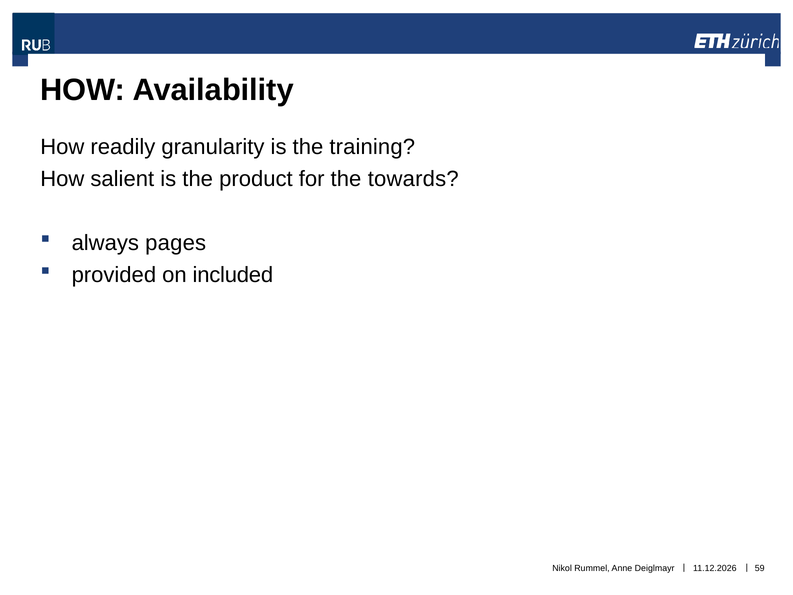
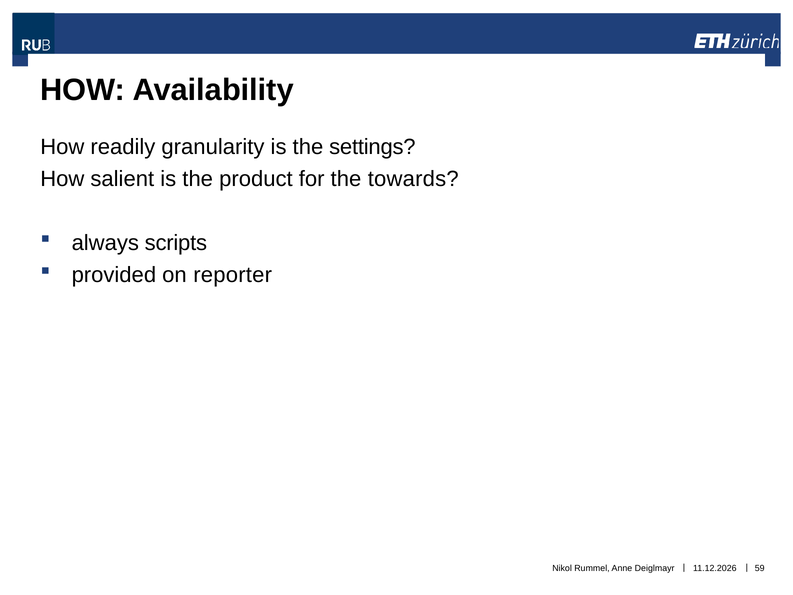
training: training -> settings (372, 147)
pages: pages -> scripts (176, 243)
included: included -> reporter (233, 275)
